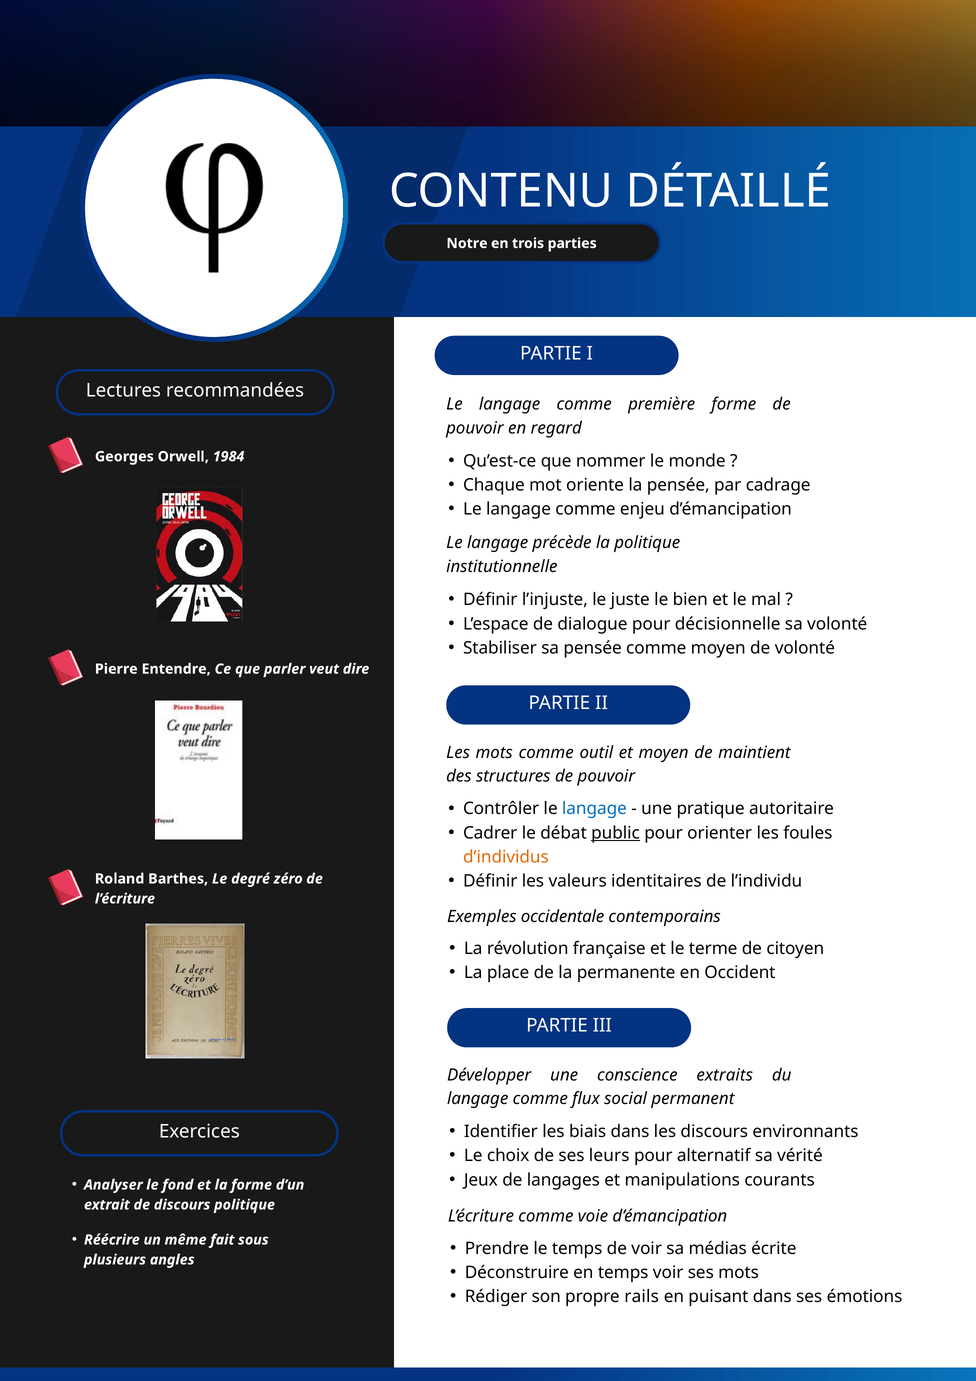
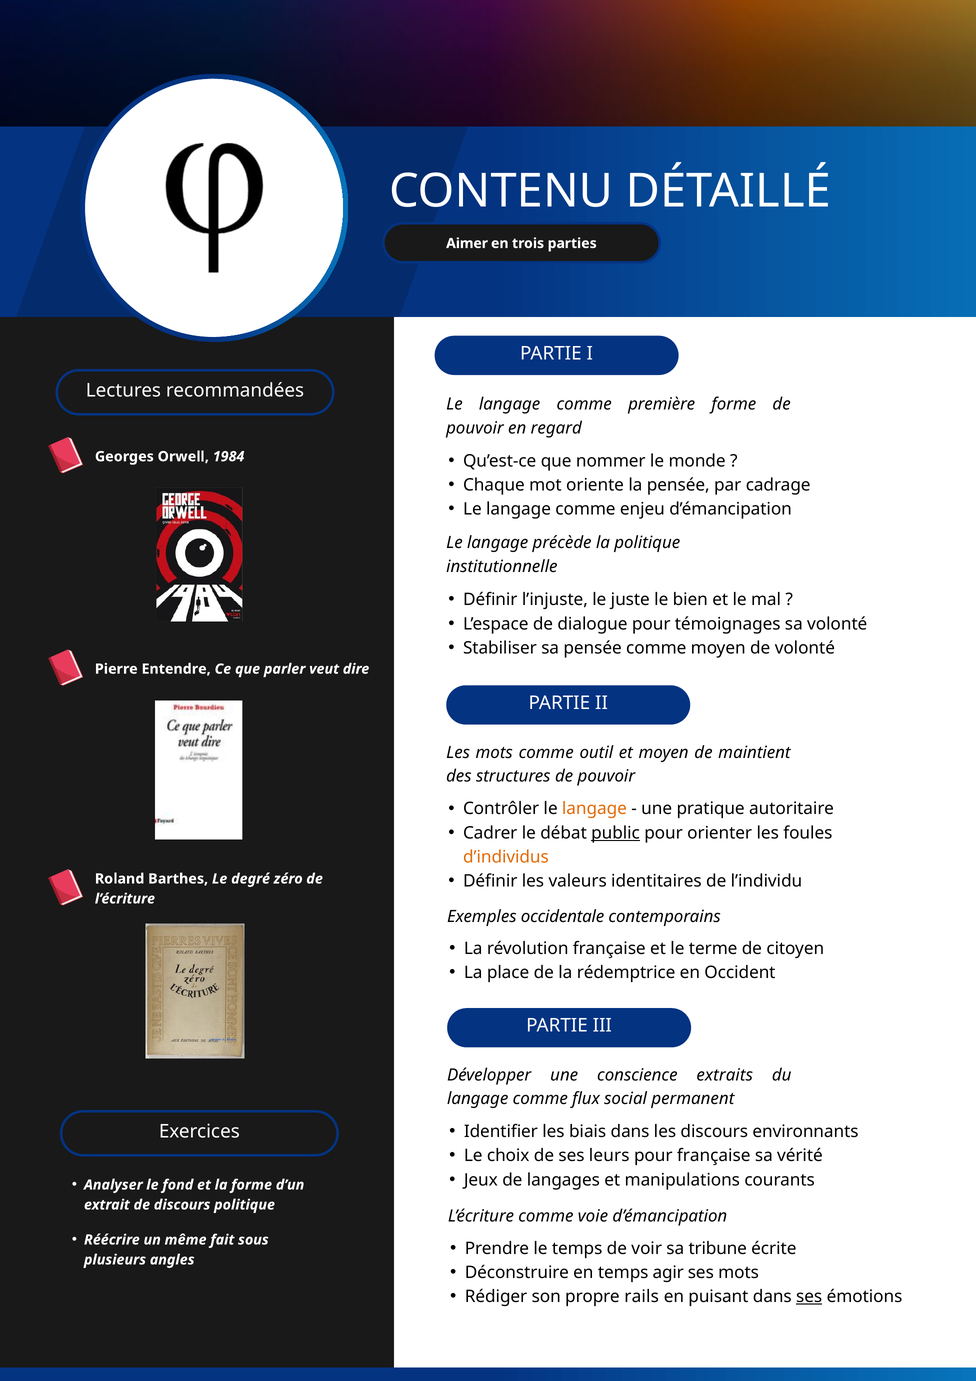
Notre: Notre -> Aimer (467, 243)
décisionnelle: décisionnelle -> témoignages (728, 624)
langage colour: blue -> orange (594, 809)
permanente: permanente -> rédemptrice (626, 973)
pour alternatif: alternatif -> française (714, 1156)
médias: médias -> tribune (718, 1249)
temps voir: voir -> agir (668, 1273)
ses underline: none -> present (809, 1297)
